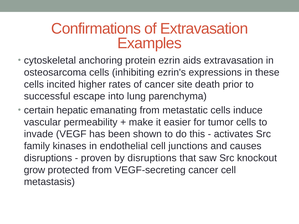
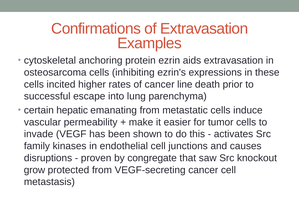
site: site -> line (185, 84)
by disruptions: disruptions -> congregate (152, 158)
